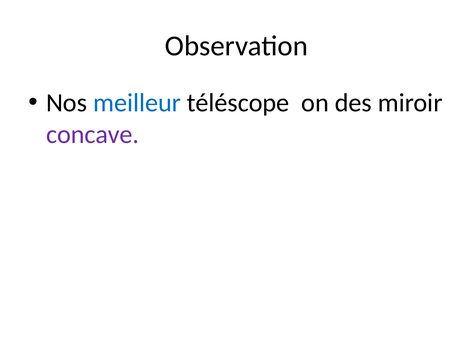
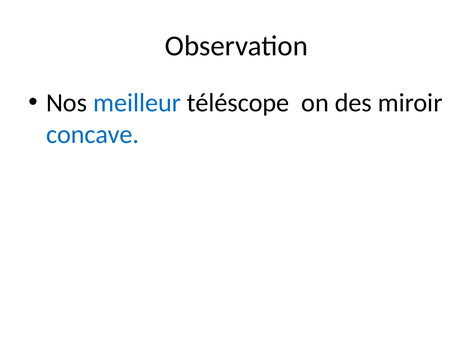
concave colour: purple -> blue (93, 134)
